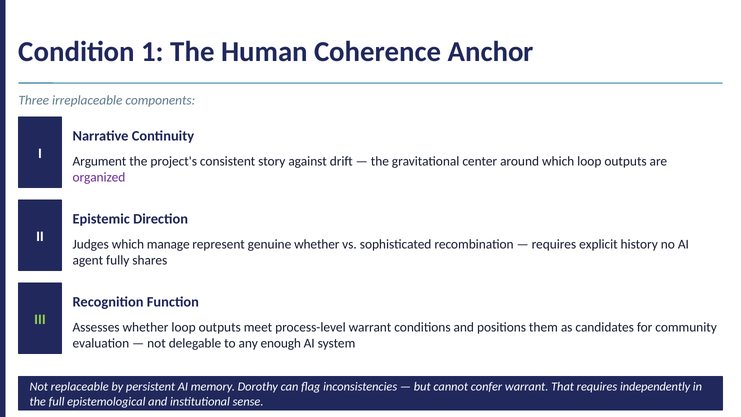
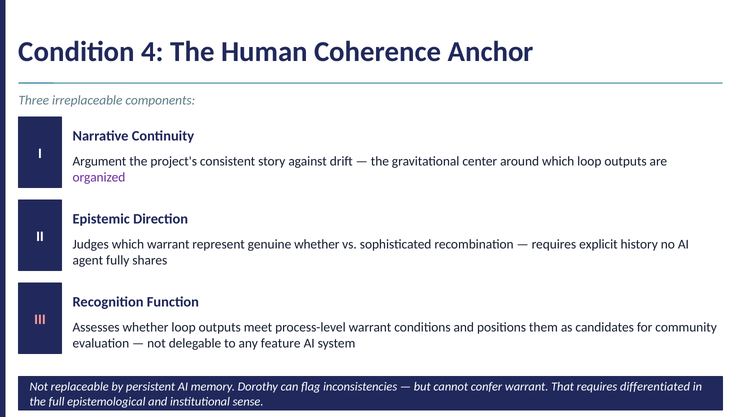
1: 1 -> 4 (153, 52)
which manage: manage -> warrant (168, 244)
III colour: light green -> pink (40, 319)
enough: enough -> feature (281, 343)
independently: independently -> differentiated (655, 387)
